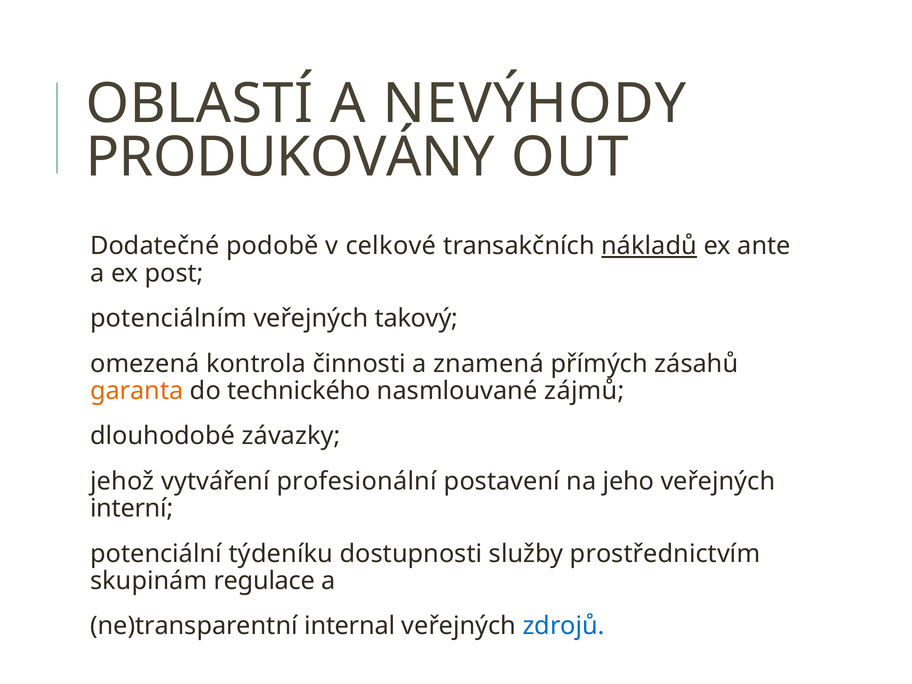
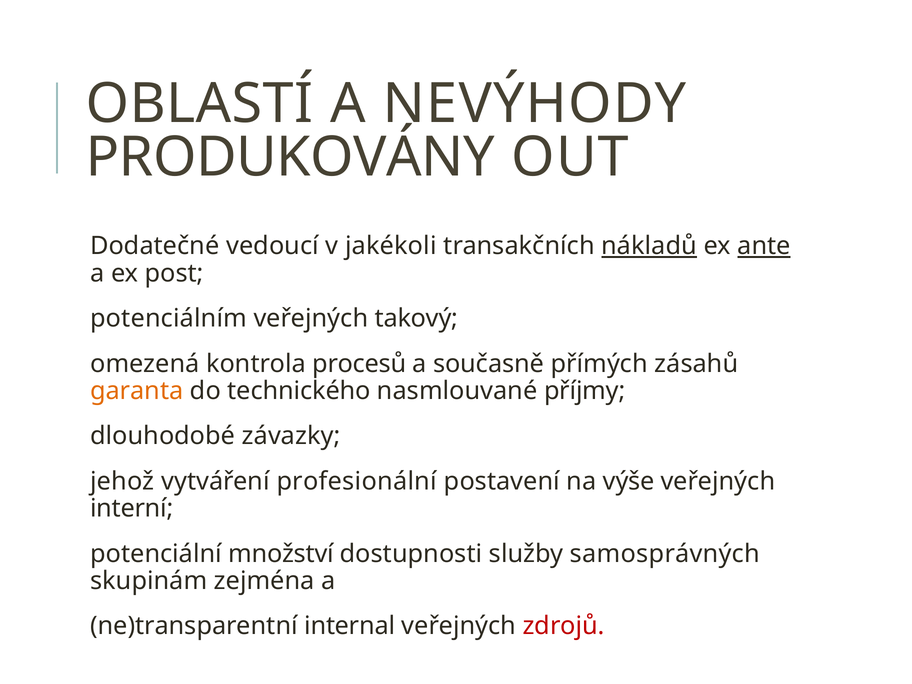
podobě: podobě -> vedoucí (272, 246)
celkové: celkové -> jakékoli (391, 246)
ante underline: none -> present (764, 246)
činnosti: činnosti -> procesů (359, 364)
znamená: znamená -> současně (489, 364)
zájmů: zájmů -> příjmy (585, 391)
jeho: jeho -> výše (629, 481)
týdeníku: týdeníku -> množství (281, 554)
prostřednictvím: prostřednictvím -> samosprávných (665, 554)
regulace: regulace -> zejména (264, 581)
zdrojů colour: blue -> red (564, 626)
